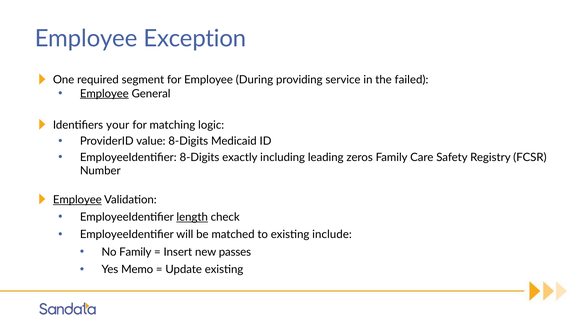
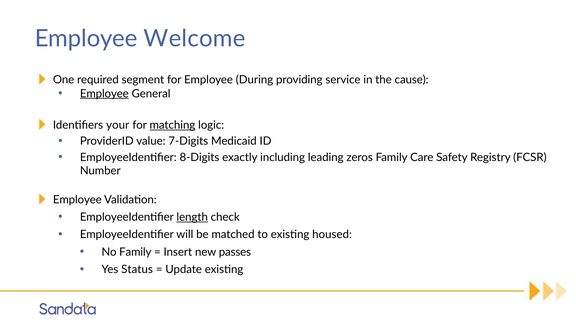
Exception: Exception -> Welcome (195, 39)
failed: failed -> cause (412, 80)
matching underline: none -> present (172, 125)
value 8-Digits: 8-Digits -> 7-Digits (188, 141)
Employee underline: present -> none (77, 200)
include: include -> housed (332, 235)
Memo: Memo -> Status (137, 269)
